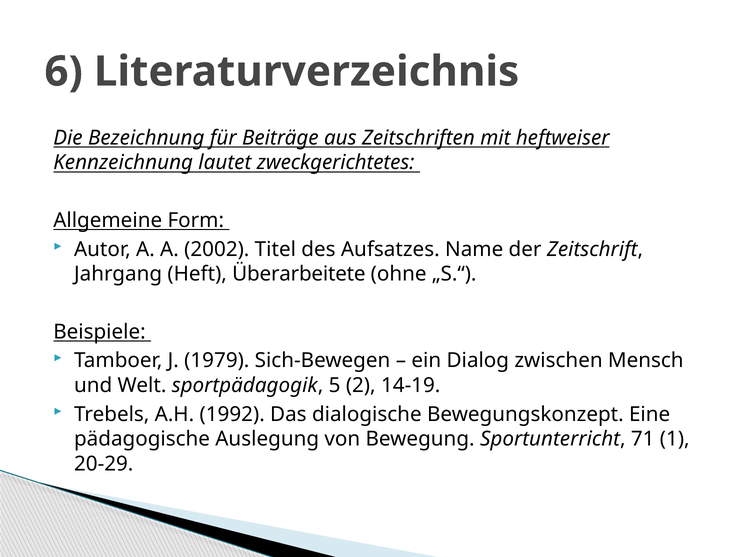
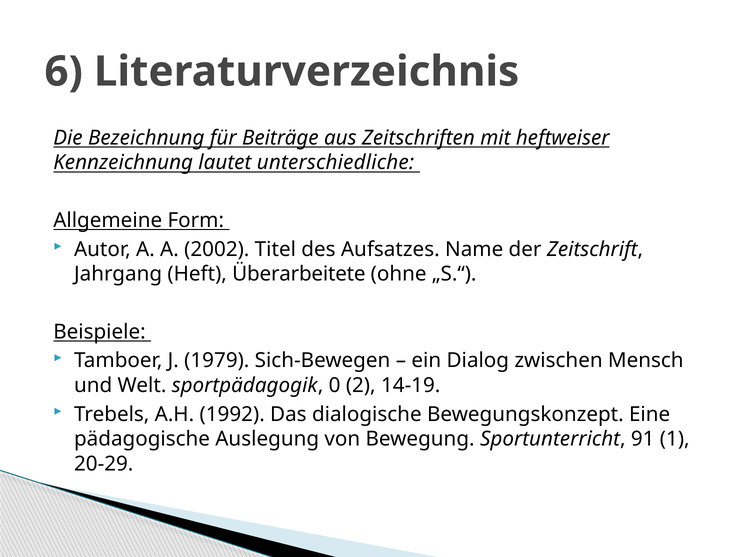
zweckgerichtetes: zweckgerichtetes -> unterschiedliche (336, 162)
5: 5 -> 0 (335, 385)
71: 71 -> 91 (643, 439)
